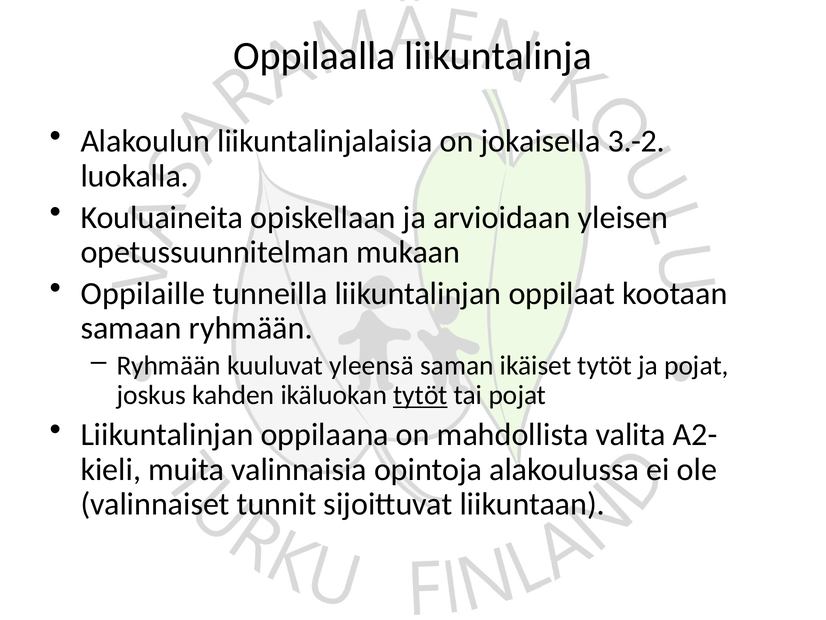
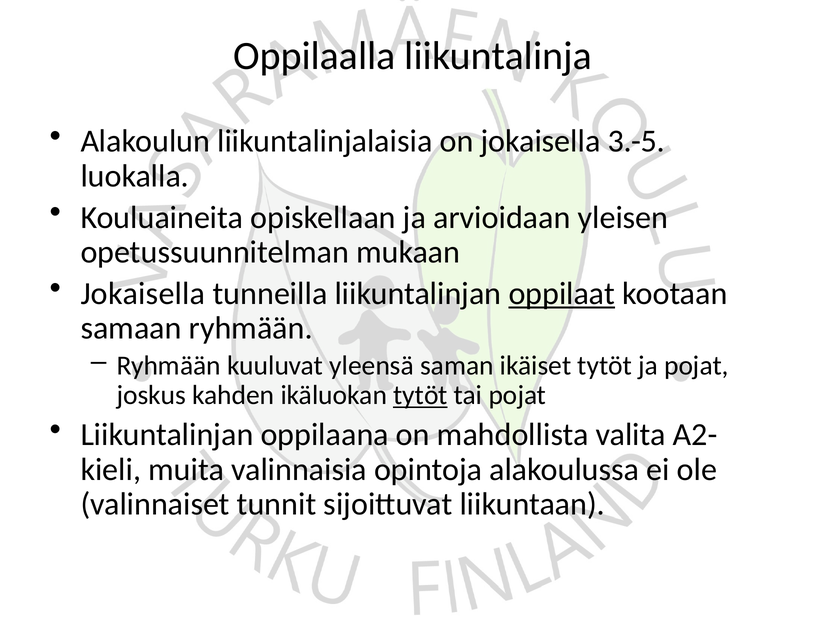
3.-2: 3.-2 -> 3.-5 (636, 141)
Oppilaille: Oppilaille -> Jokaisella (143, 293)
oppilaat underline: none -> present (562, 293)
